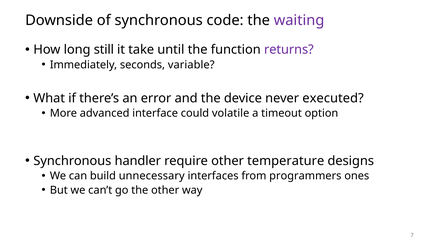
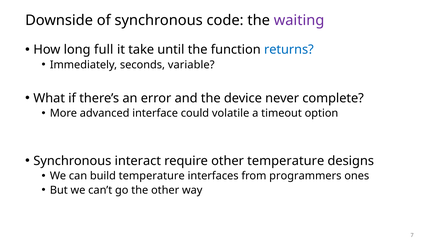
still: still -> full (104, 50)
returns colour: purple -> blue (289, 50)
executed: executed -> complete (333, 98)
handler: handler -> interact (138, 161)
build unnecessary: unnecessary -> temperature (152, 176)
